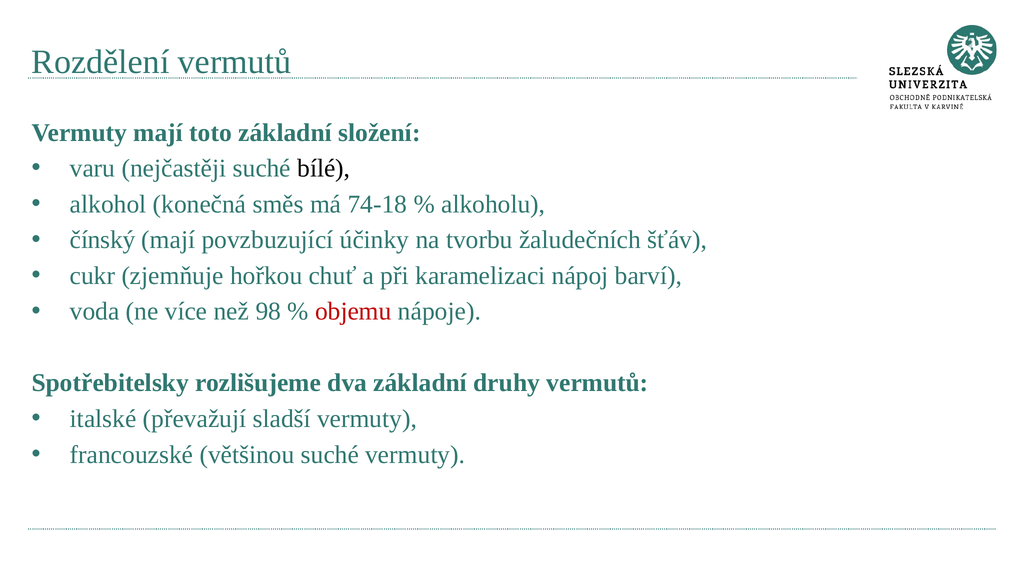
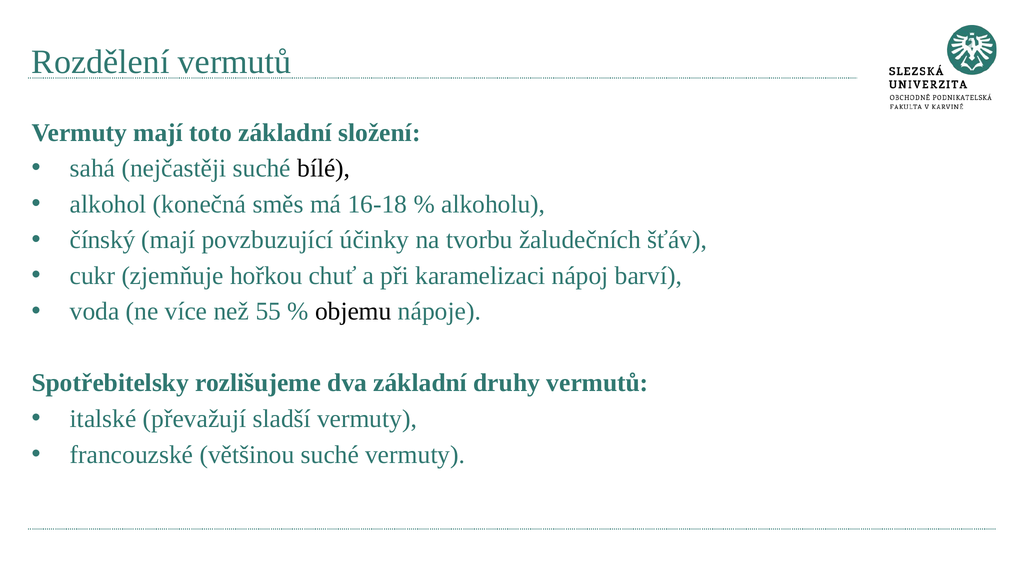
varu: varu -> sahá (93, 168)
74-18: 74-18 -> 16-18 (377, 204)
98: 98 -> 55 (268, 311)
objemu colour: red -> black (353, 311)
